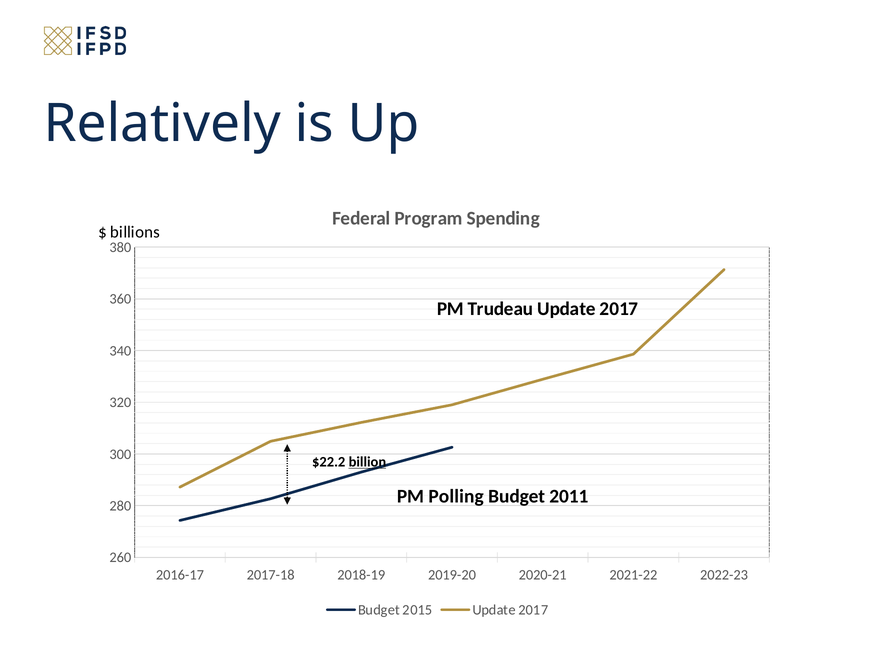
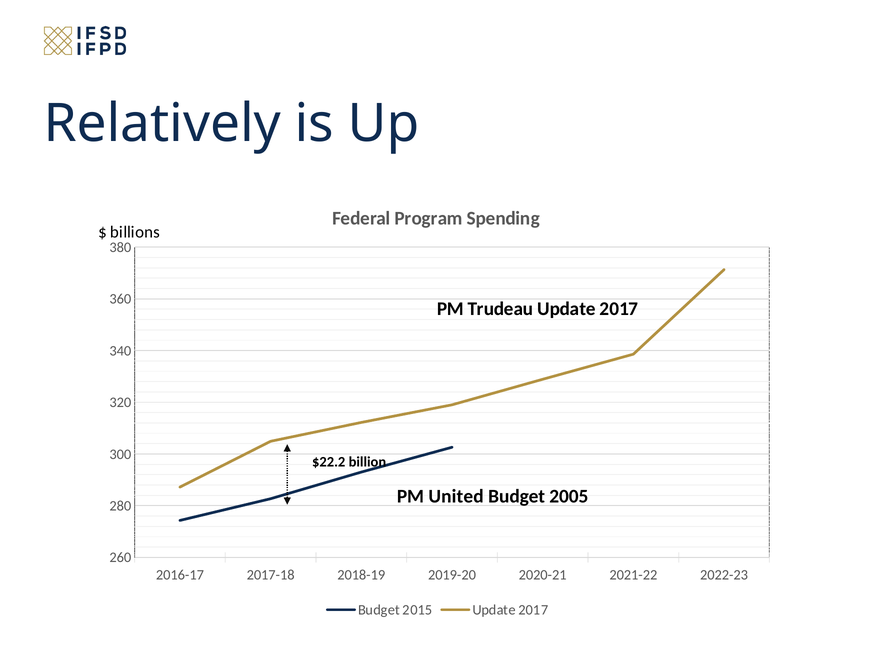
billion underline: present -> none (367, 462)
Polling: Polling -> United (456, 496)
2011: 2011 -> 2005 (569, 496)
